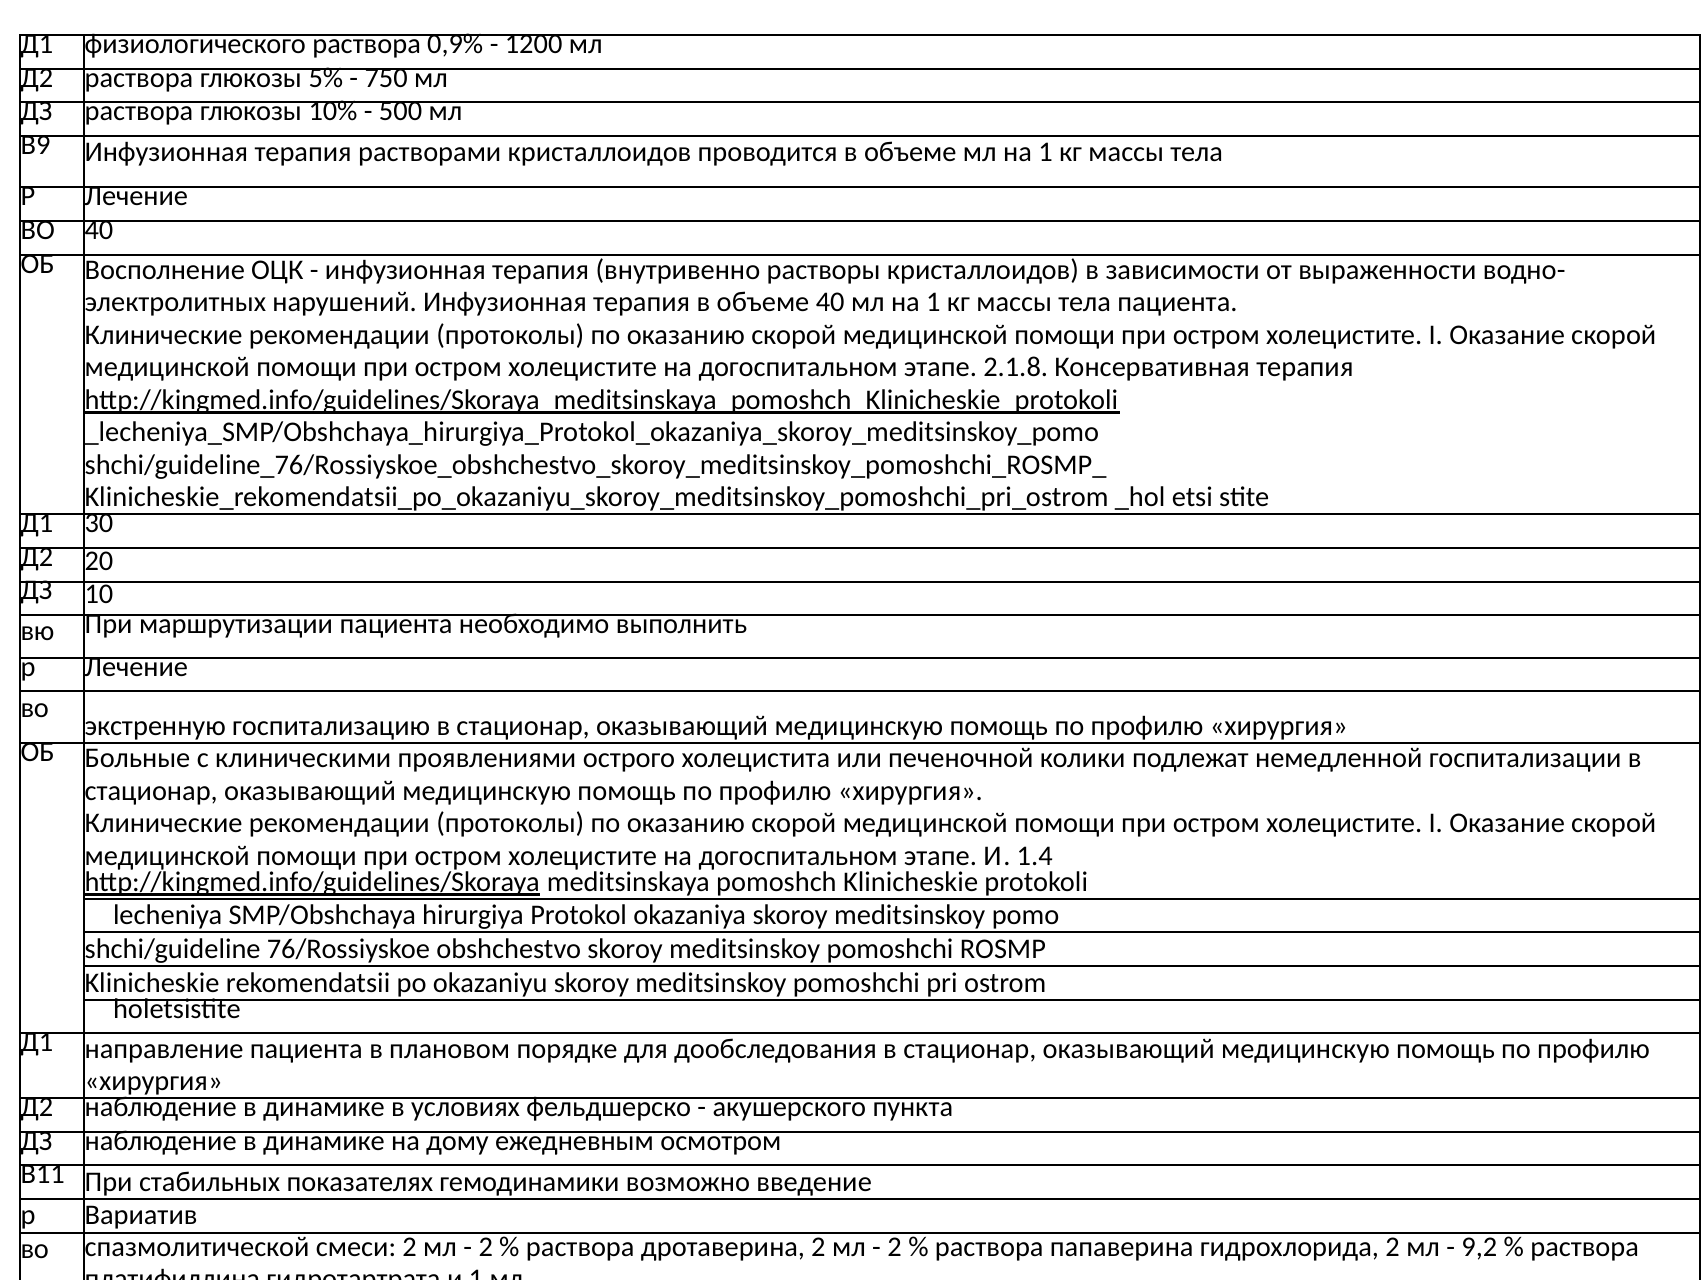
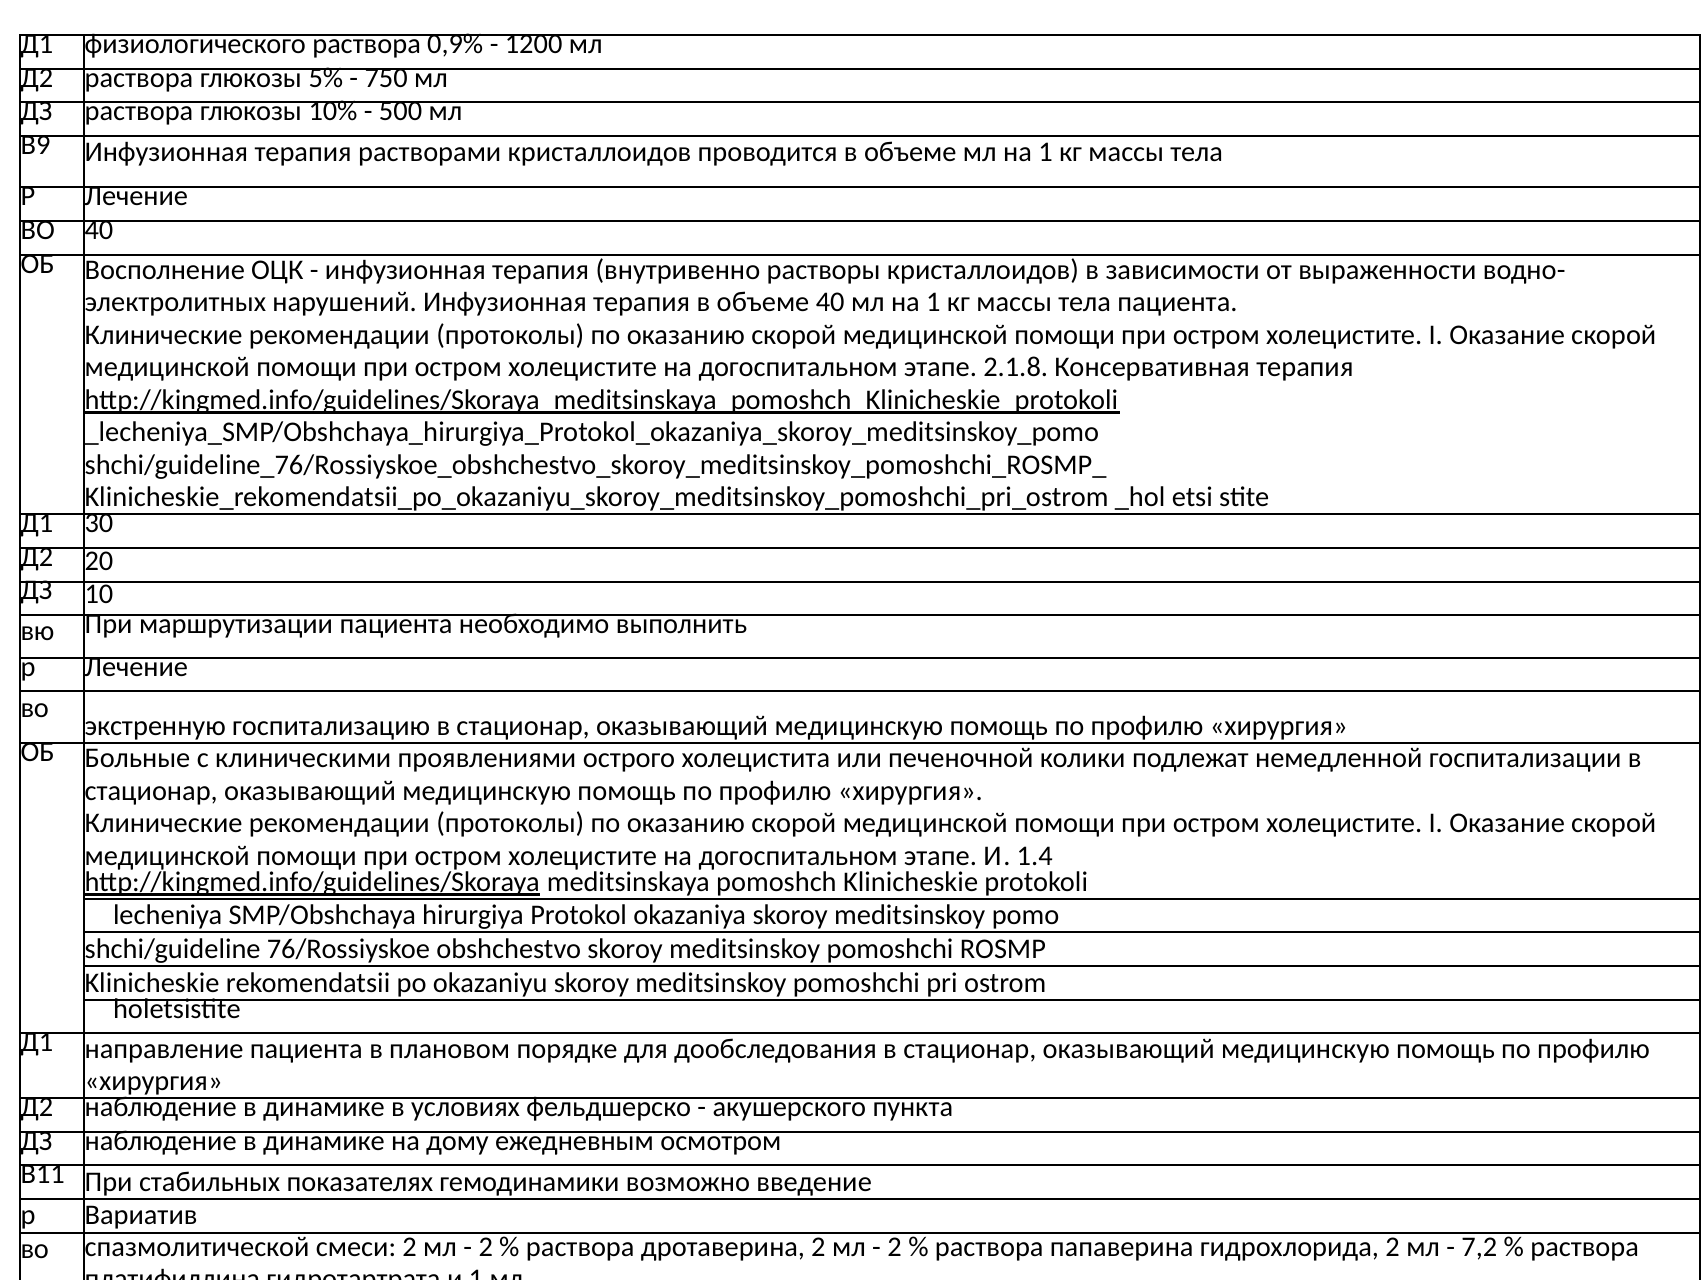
9,2: 9,2 -> 7,2 (1479, 1248)
